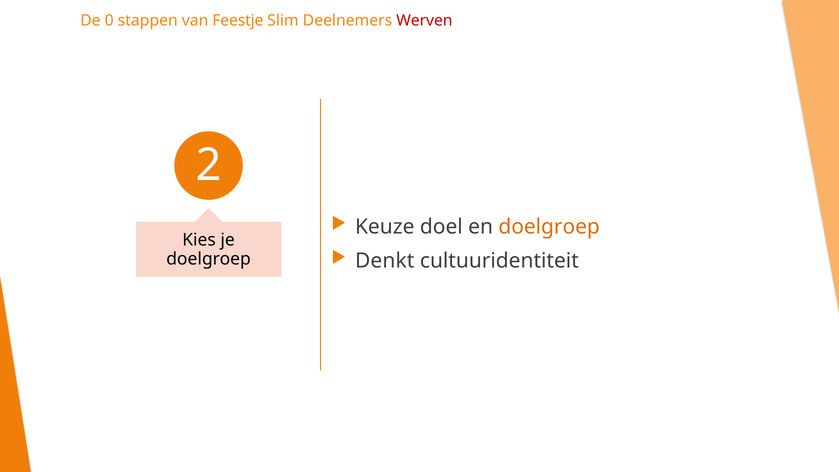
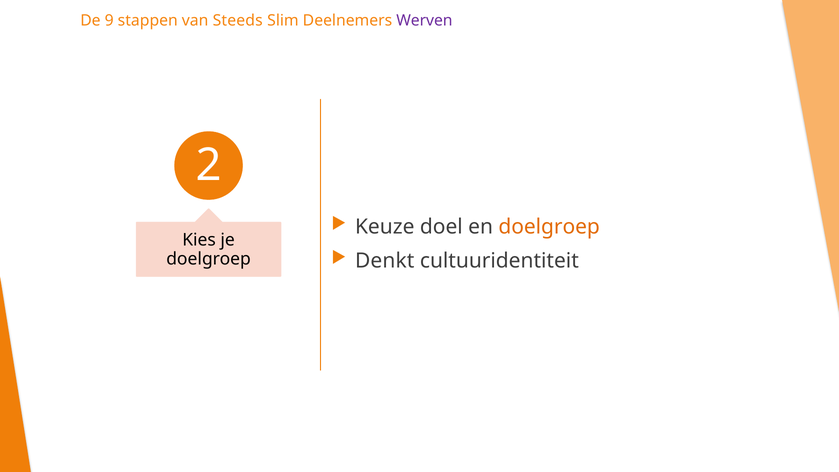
0: 0 -> 9 (109, 20)
Feestje: Feestje -> Steeds (238, 20)
Werven colour: red -> purple (424, 20)
